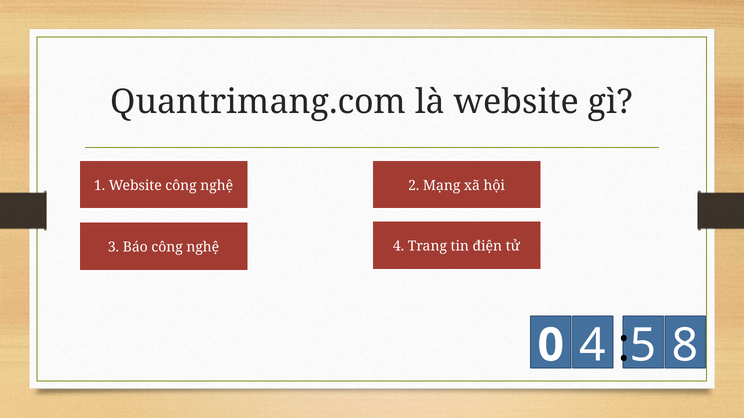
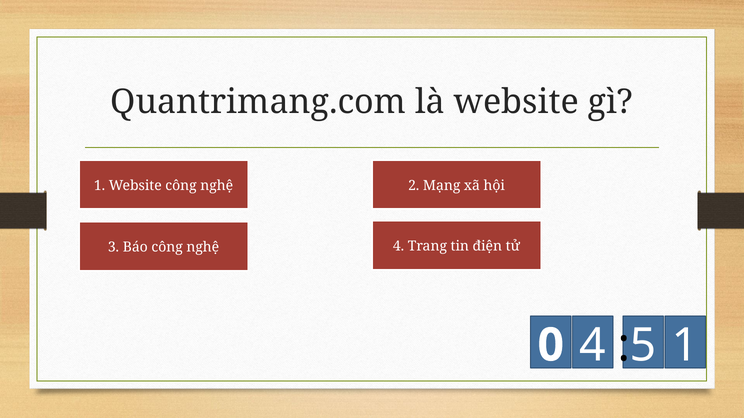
4 8: 8 -> 1 (685, 346)
